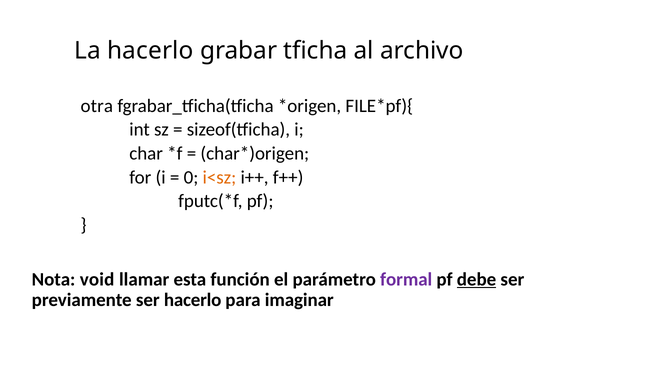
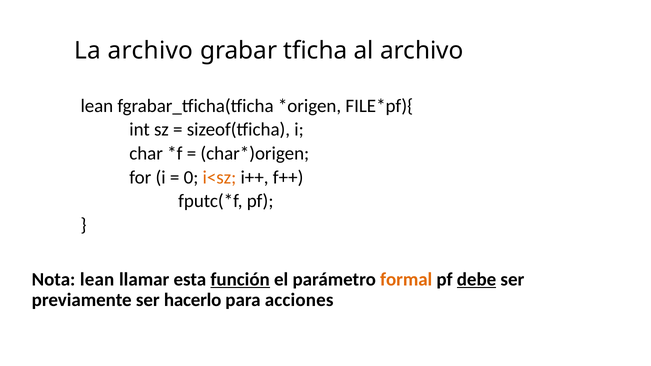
La hacerlo: hacerlo -> archivo (150, 51)
otra: otra -> lean (97, 106)
Nota void: void -> lean (97, 280)
función underline: none -> present (240, 280)
formal colour: purple -> orange (406, 280)
imaginar: imaginar -> acciones (299, 300)
